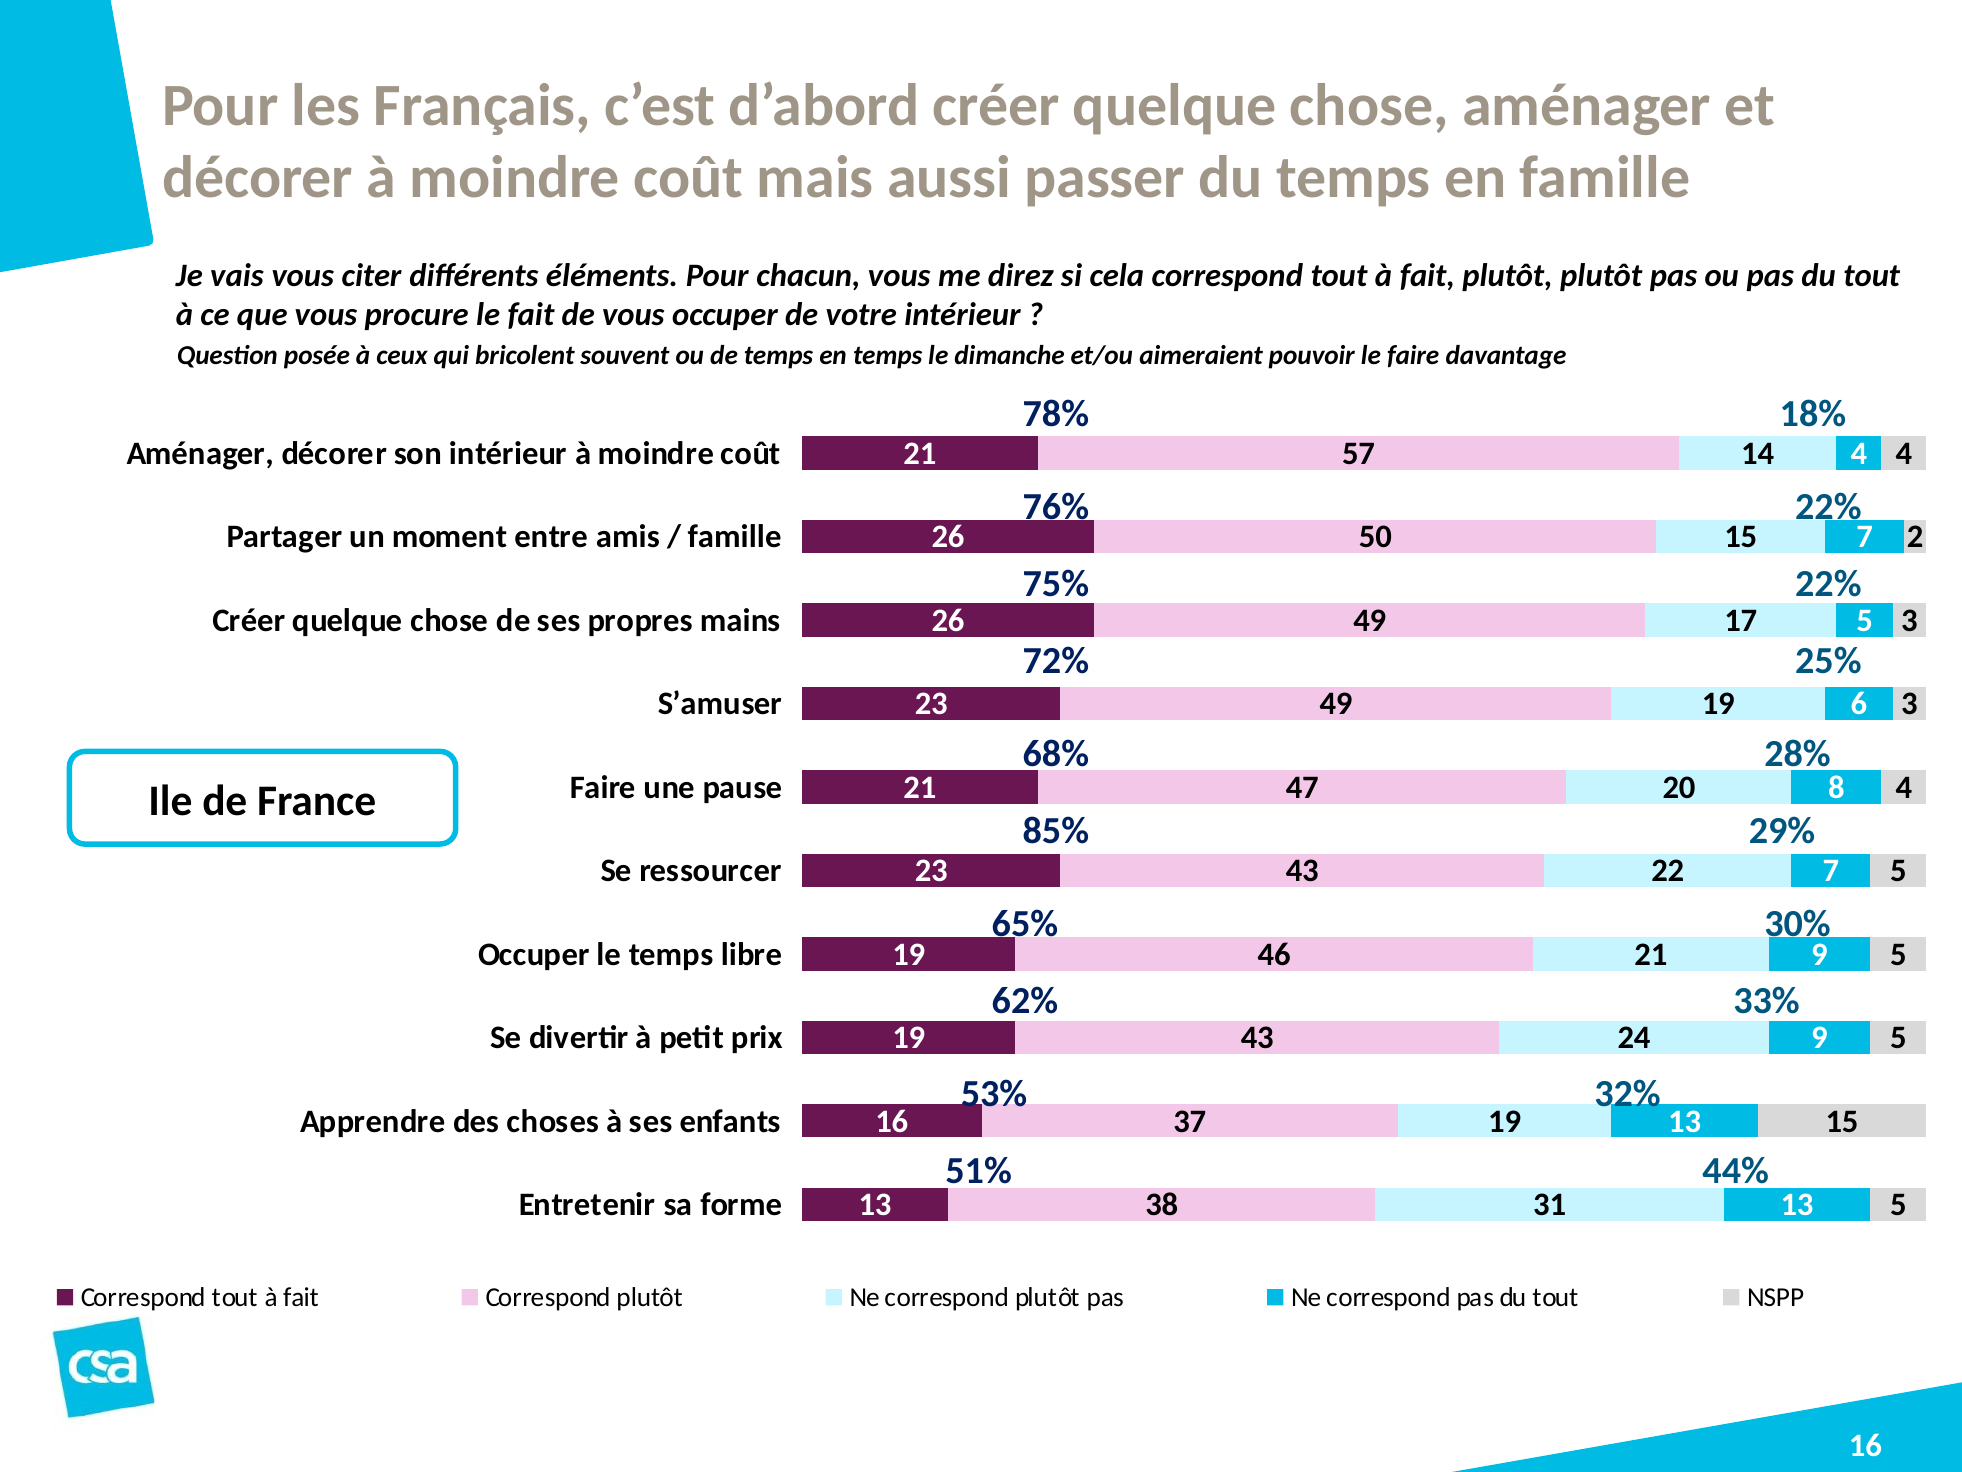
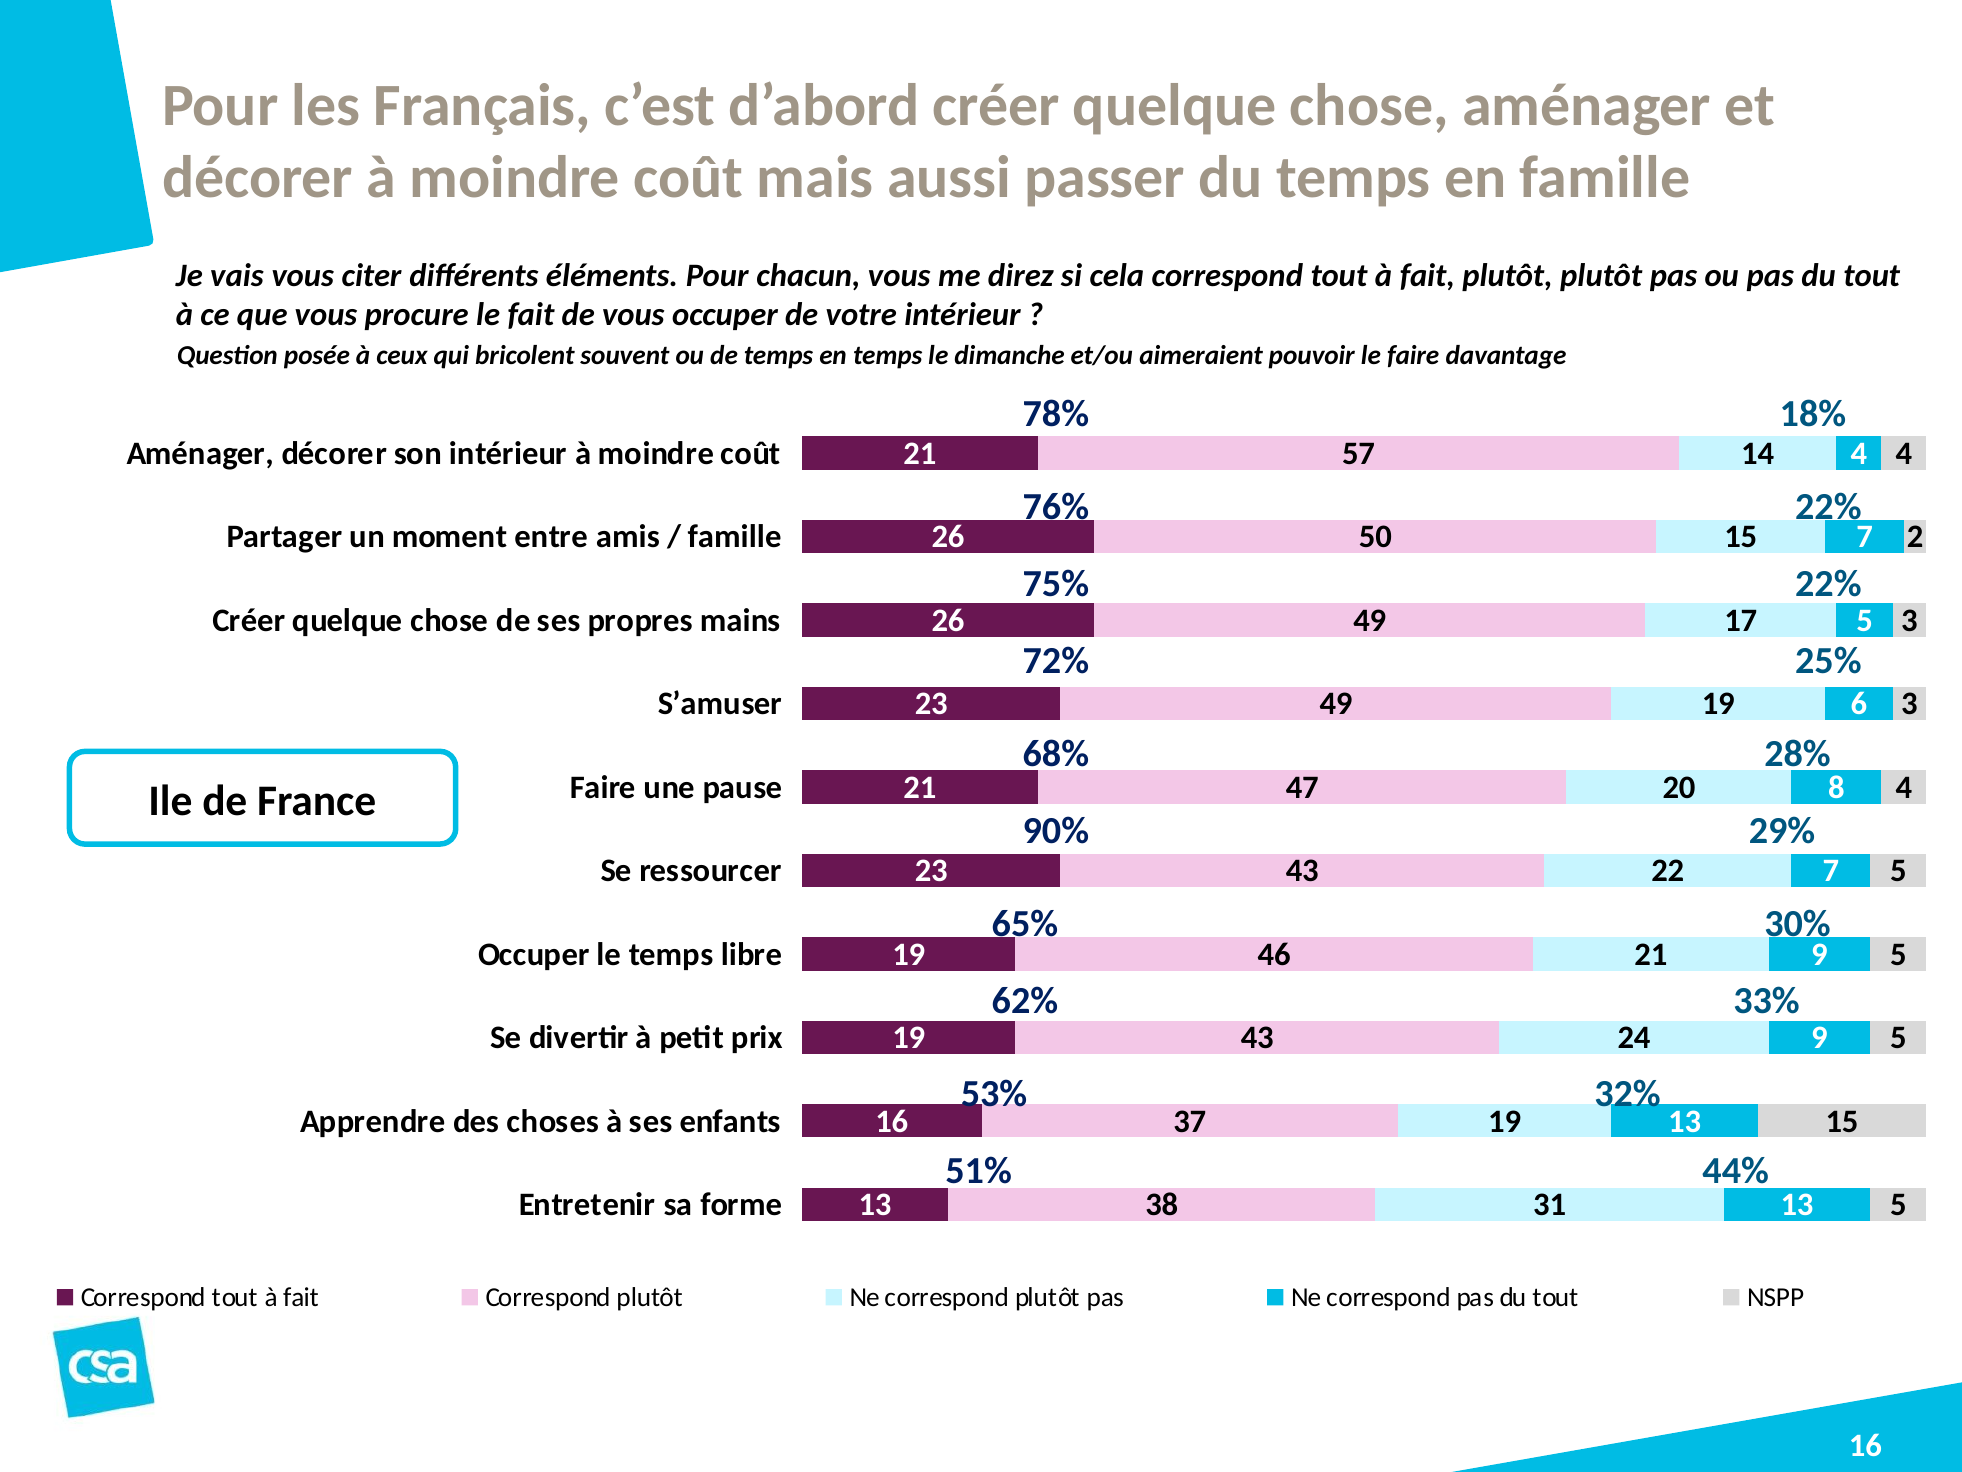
85%: 85% -> 90% (1056, 831)
